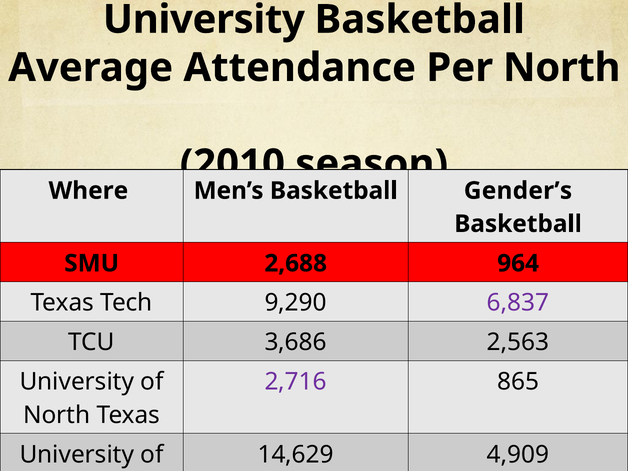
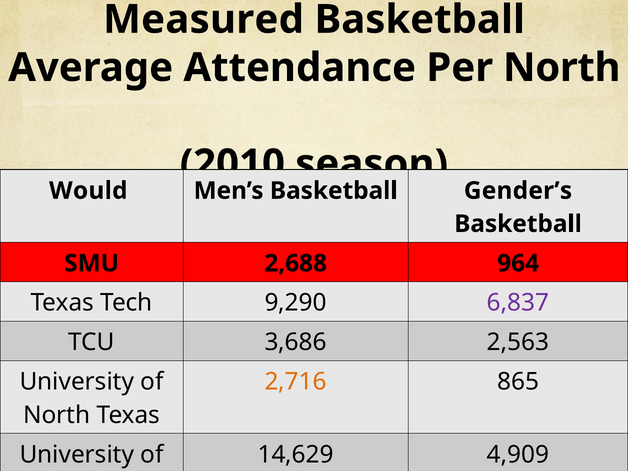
University: University -> Measured (204, 20)
Where: Where -> Would (88, 191)
2,716 colour: purple -> orange (296, 382)
